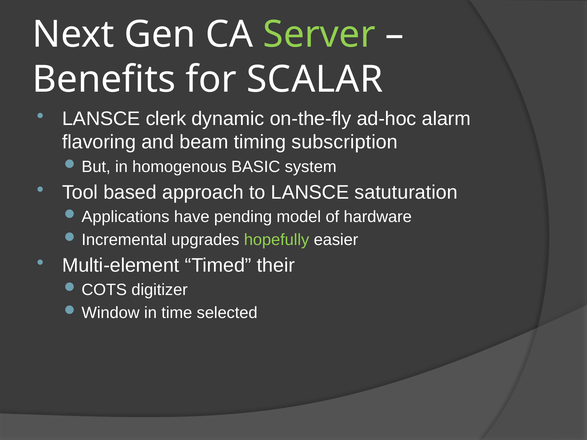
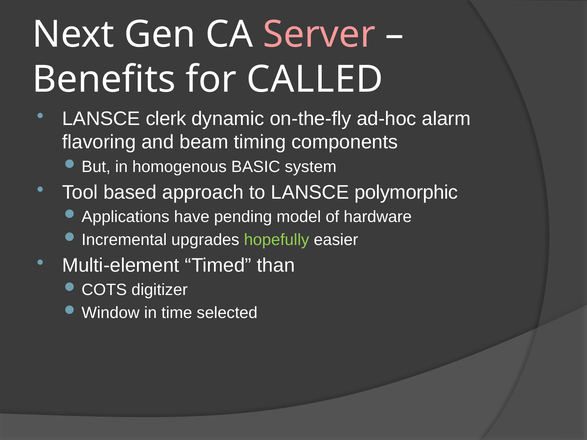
Server colour: light green -> pink (319, 34)
SCALAR: SCALAR -> CALLED (315, 79)
subscription: subscription -> components (345, 142)
satuturation: satuturation -> polymorphic (406, 192)
their: their -> than (276, 266)
